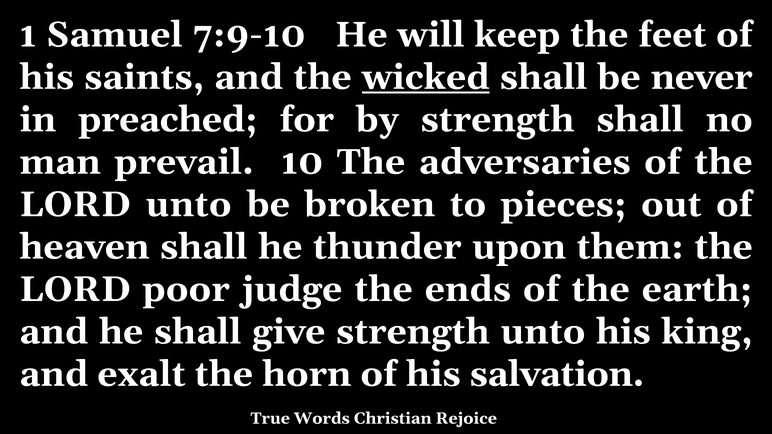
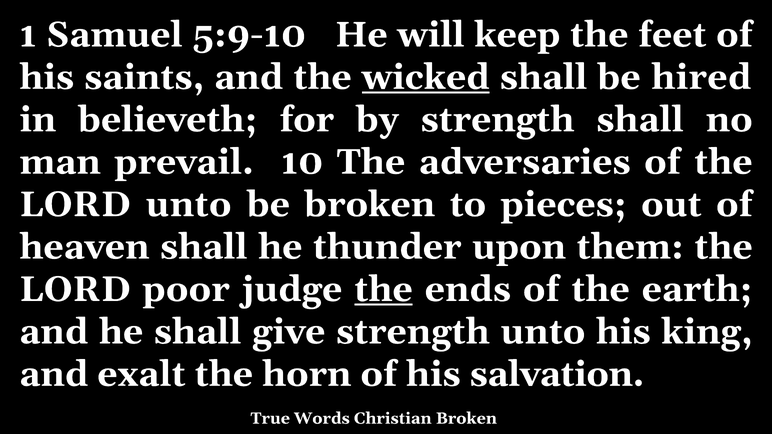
7:9-10: 7:9-10 -> 5:9-10 (249, 35)
never: never -> hired (701, 77)
preached: preached -> believeth (168, 120)
the underline: none -> present (383, 289)
Christian Rejoice: Rejoice -> Broken (466, 419)
